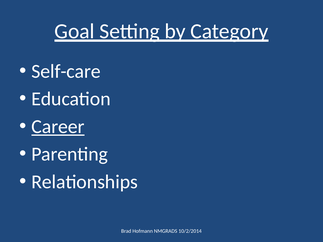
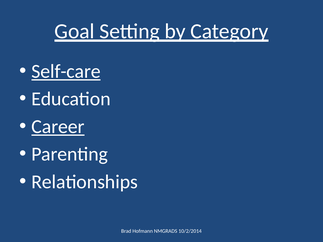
Self-care underline: none -> present (66, 71)
